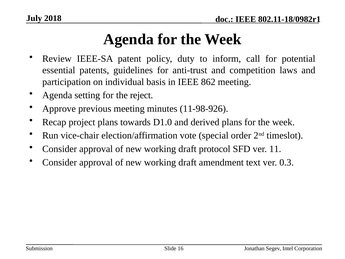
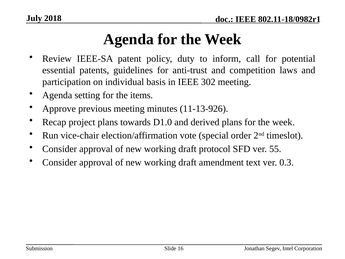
862: 862 -> 302 (208, 82)
reject: reject -> items (142, 95)
11-98-926: 11-98-926 -> 11-13-926 (204, 109)
11: 11 -> 55 (275, 149)
